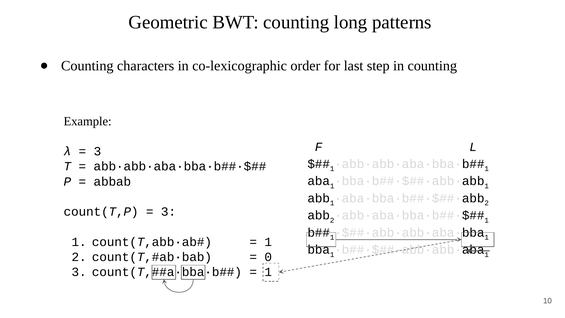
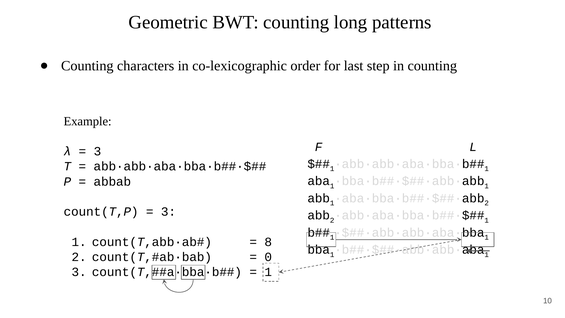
1: 1 -> 8 (268, 242)
